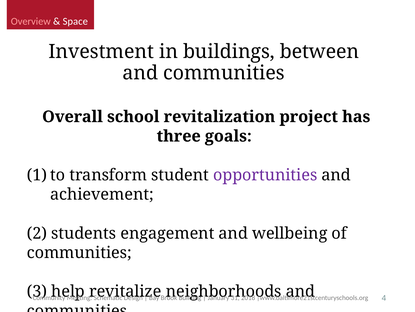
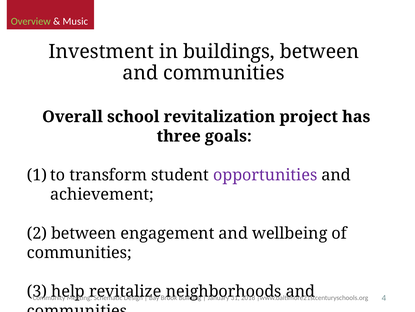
Overview colour: pink -> light green (31, 21)
Space: Space -> Music (75, 21)
2 students: students -> between (84, 233)
